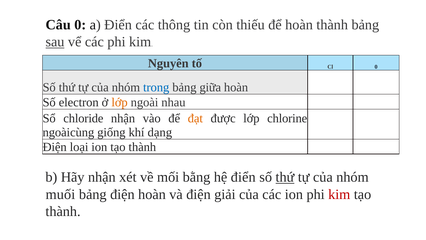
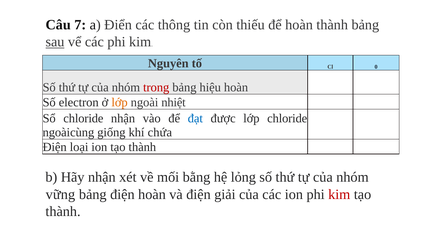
Câu 0: 0 -> 7 (80, 25)
trong colour: blue -> red (156, 87)
giữa: giữa -> hiệu (210, 87)
nhau: nhau -> nhiệt (174, 102)
đạt colour: orange -> blue (195, 118)
lớp chlorine: chlorine -> chloride (287, 118)
dạng: dạng -> chứa (160, 132)
hệ điển: điển -> lỏng (243, 177)
thứ underline: present -> none (285, 177)
muối: muối -> vững (60, 194)
